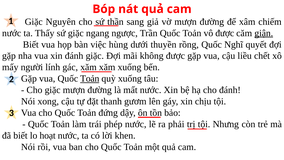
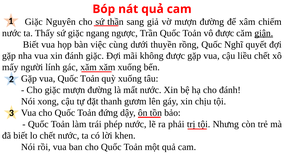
hùng: hùng -> cùng (118, 44)
Toản underline: present -> none (90, 78)
lo hoạt: hoạt -> chết (48, 135)
